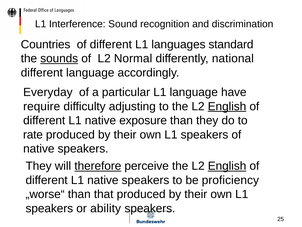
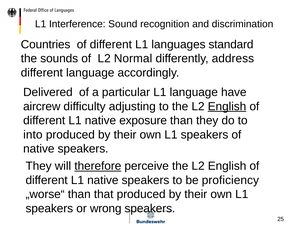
sounds underline: present -> none (59, 58)
national: national -> address (233, 58)
Everyday: Everyday -> Delivered (48, 92)
require: require -> aircrew (42, 106)
rate: rate -> into (33, 134)
English underline: present -> none (227, 166)
ability: ability -> wrong (106, 208)
